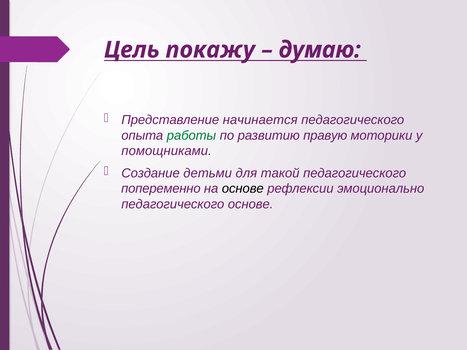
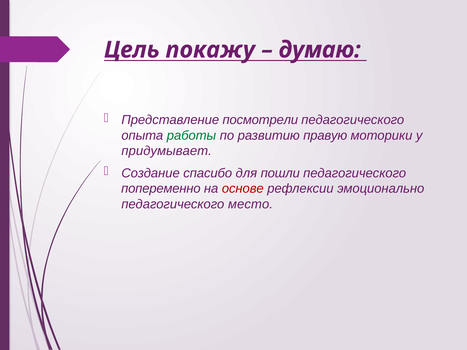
начинается: начинается -> посмотрели (260, 120)
помощниками: помощниками -> придумывает (167, 151)
детьми: детьми -> спасибо (208, 173)
такой: такой -> пошли (280, 173)
основе colour: black -> red (243, 189)
педагогического основе: основе -> место (251, 204)
